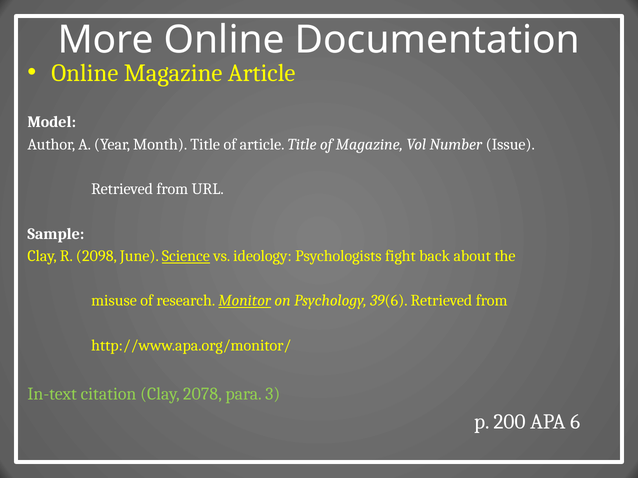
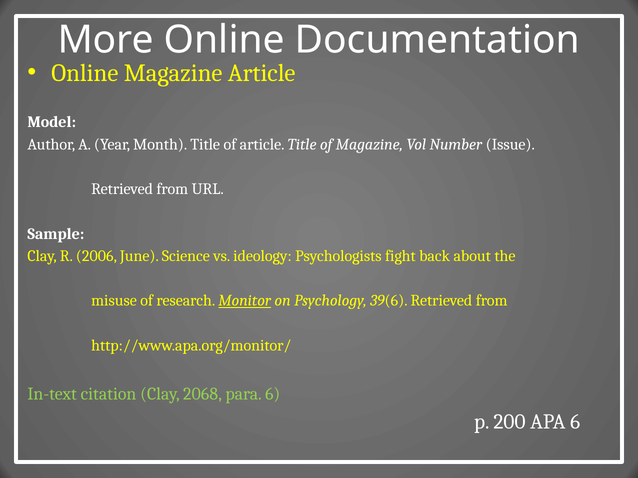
2098: 2098 -> 2006 (96, 256)
Science underline: present -> none (186, 256)
2078: 2078 -> 2068 (202, 394)
para 3: 3 -> 6 (273, 394)
